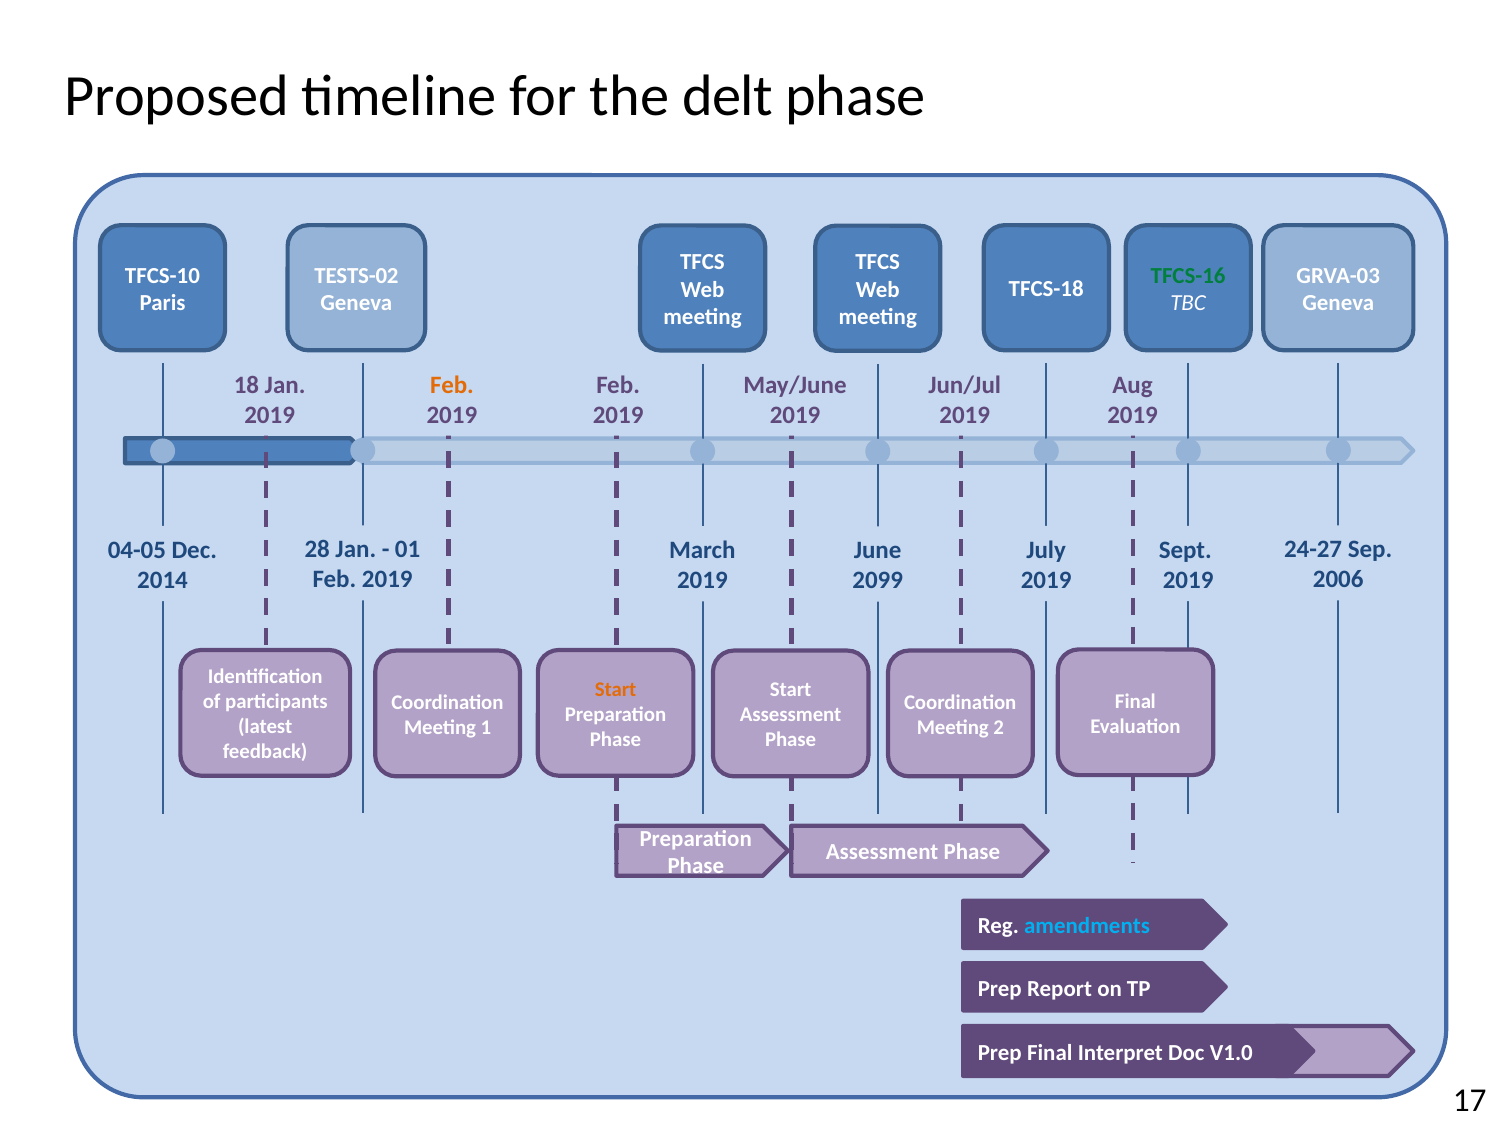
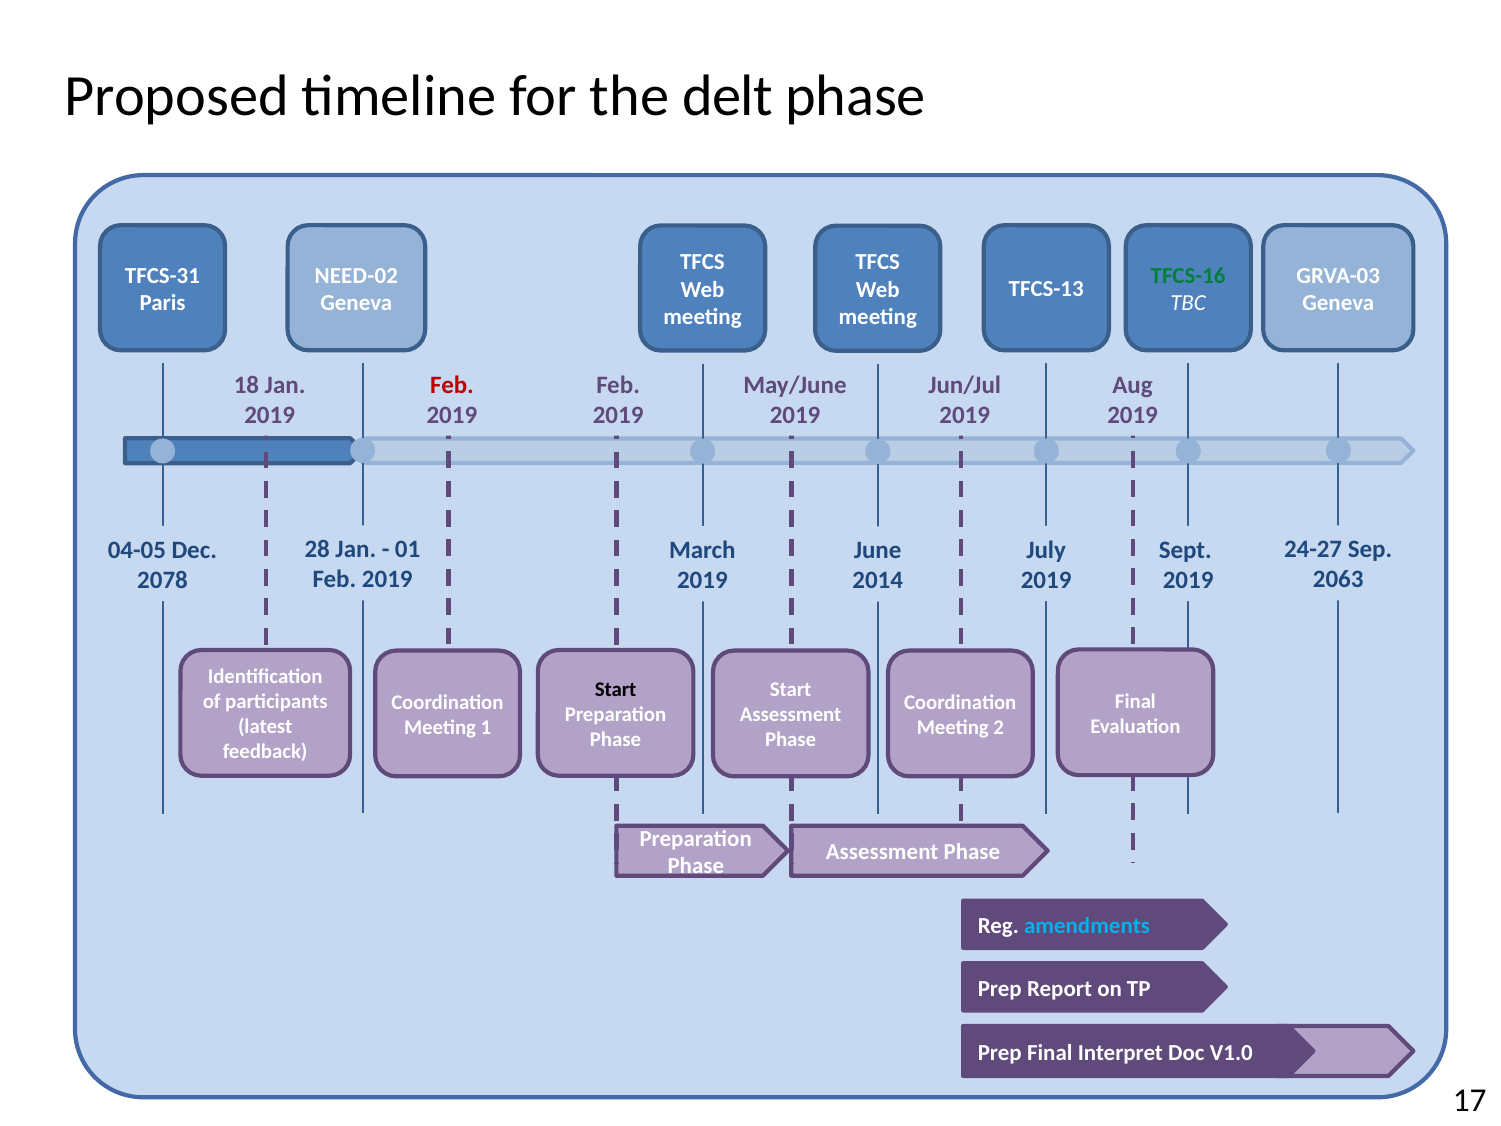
TFCS-10: TFCS-10 -> TFCS-31 (162, 275)
TESTS-02: TESTS-02 -> NEED-02 (356, 275)
TFCS-18: TFCS-18 -> TFCS-13 (1046, 289)
Feb colour: orange -> red (452, 385)
2006: 2006 -> 2063 (1338, 580)
2014: 2014 -> 2078 (163, 580)
2099: 2099 -> 2014 (878, 581)
Start colour: orange -> black (616, 689)
